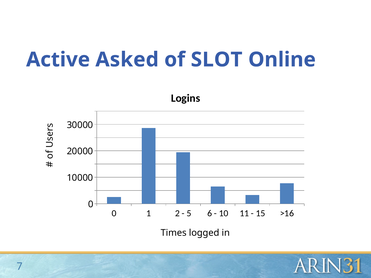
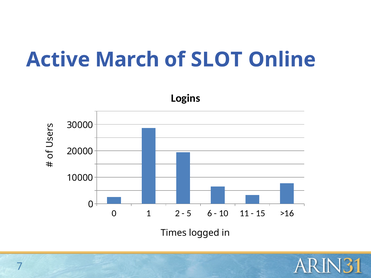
Asked: Asked -> March (127, 60)
